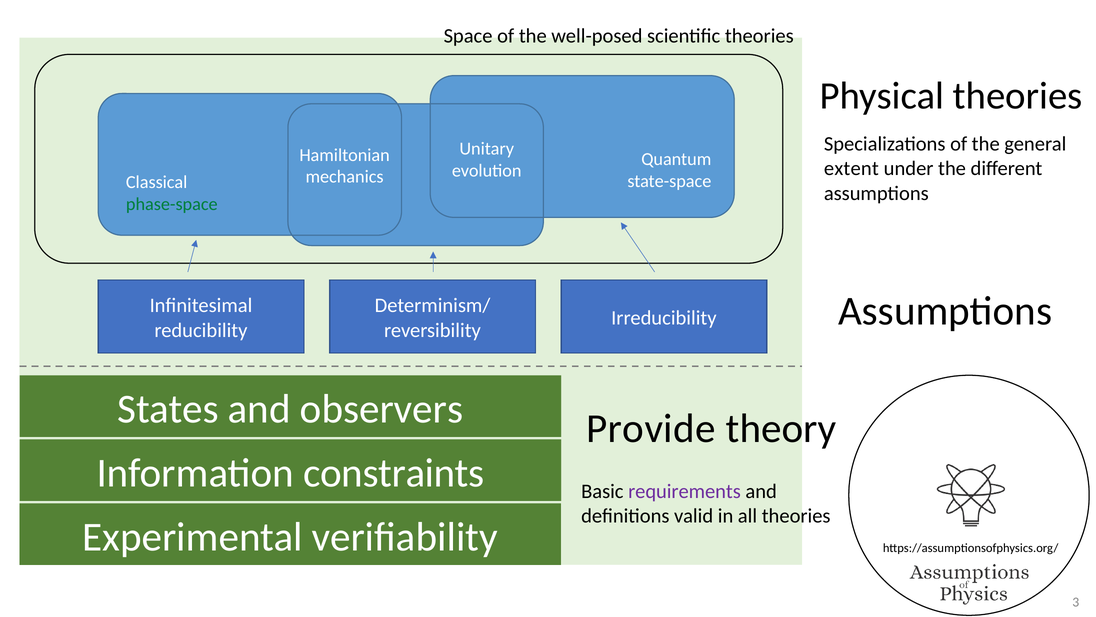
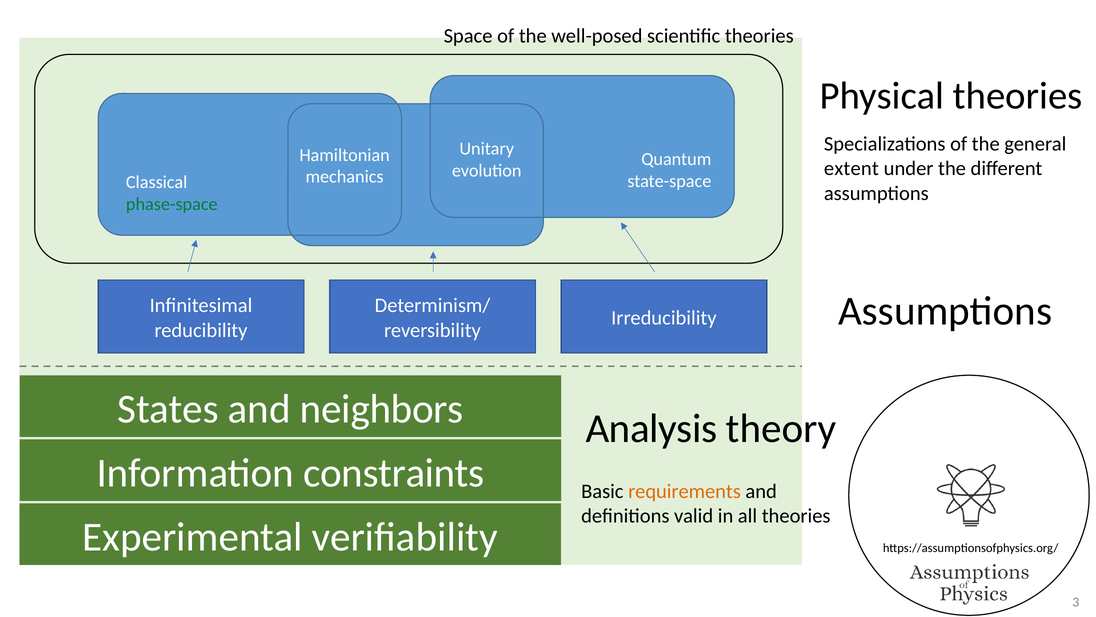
observers: observers -> neighbors (382, 409)
Provide: Provide -> Analysis (651, 428)
requirements colour: purple -> orange (684, 491)
